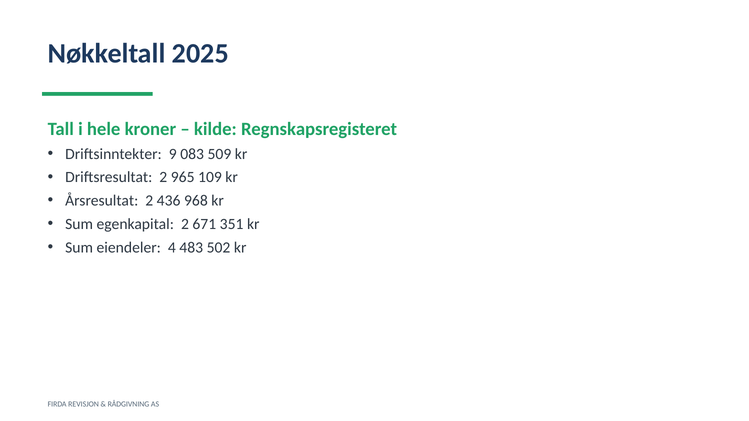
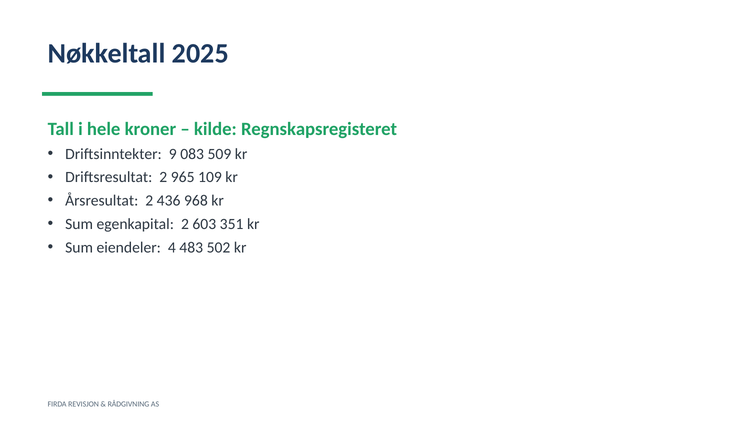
671: 671 -> 603 (204, 224)
